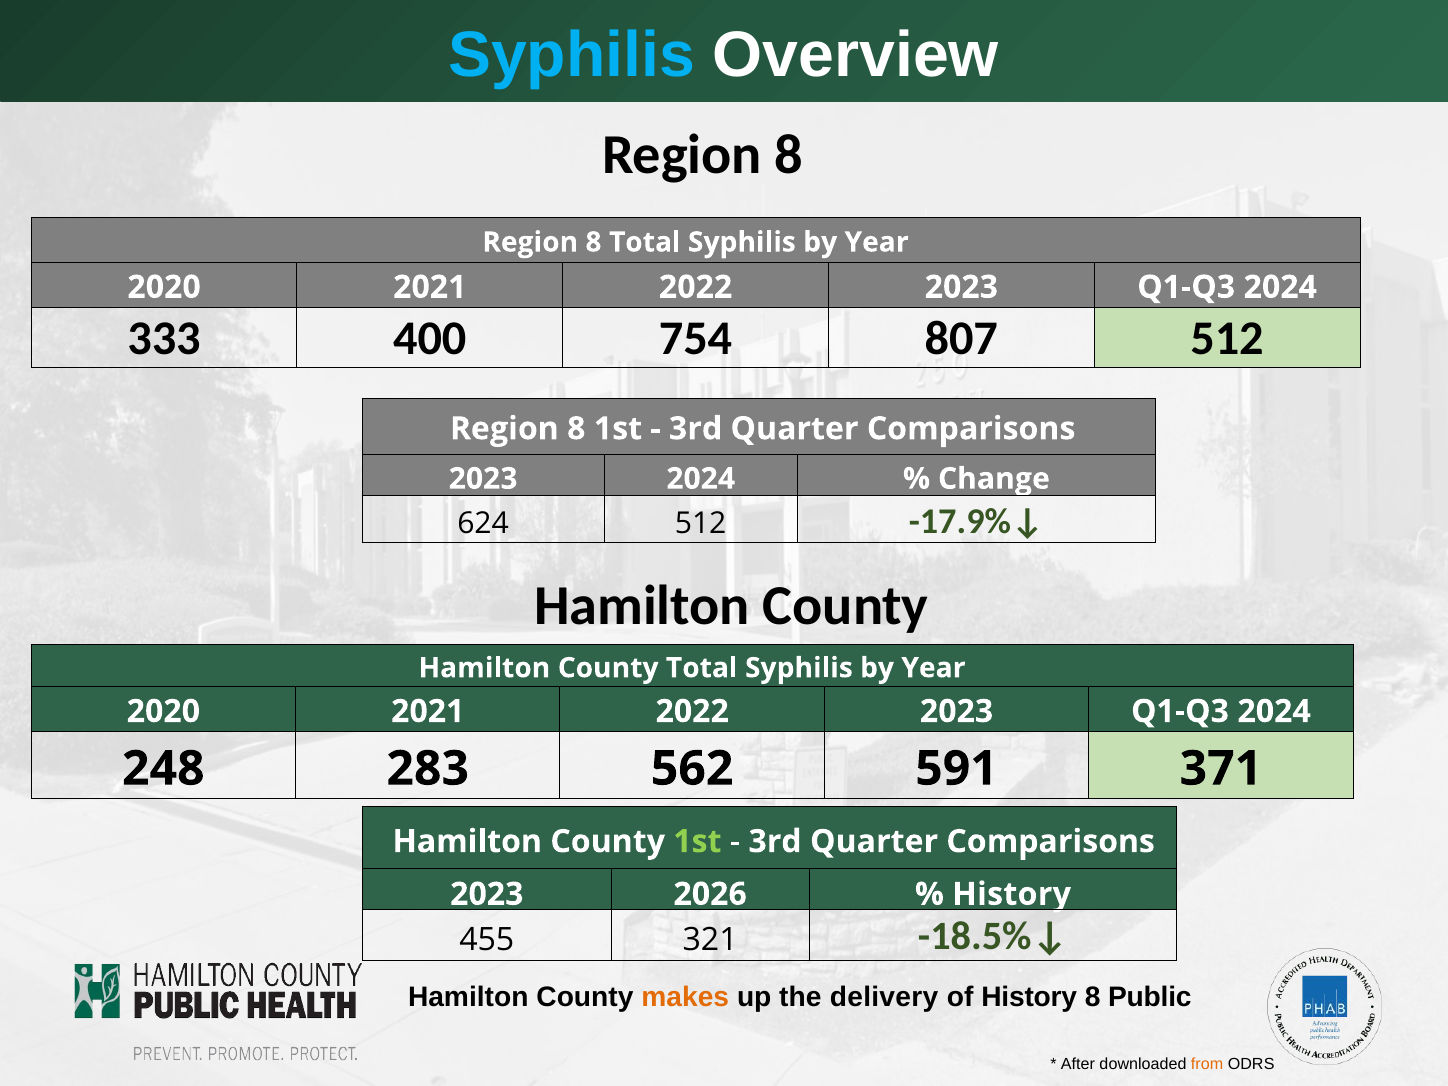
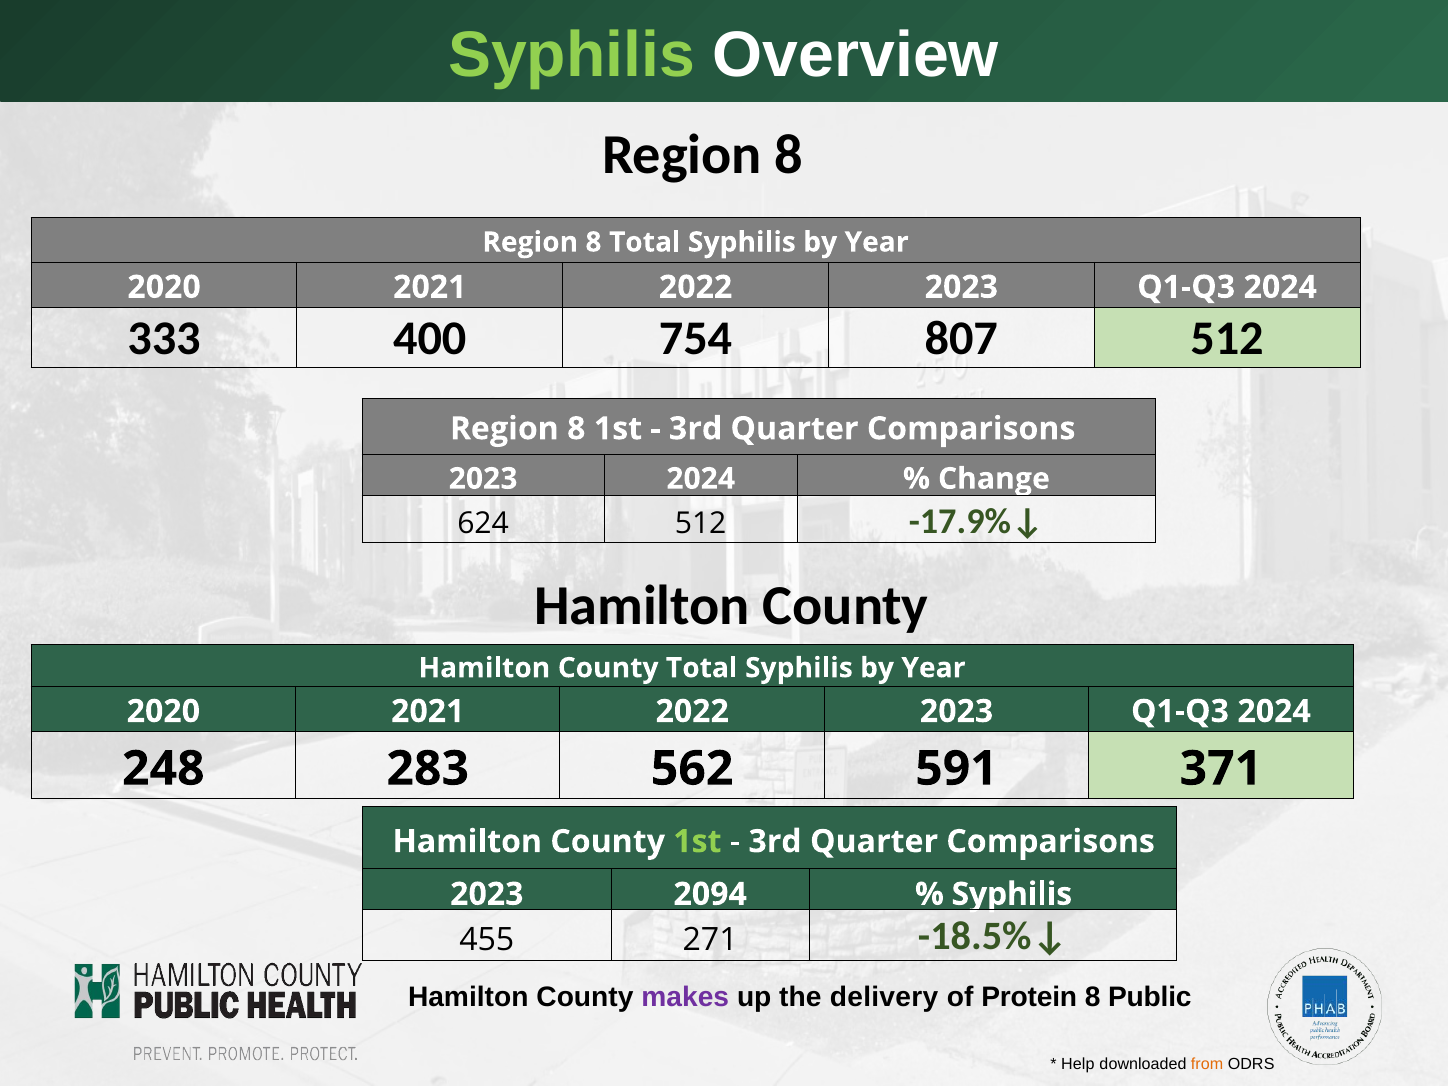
Syphilis colour: light blue -> light green (572, 55)
2026: 2026 -> 2094 (710, 894)
History: History -> Syphilis (1012, 894)
321: 321 -> 271 (710, 940)
makes colour: orange -> purple (685, 997)
of History: History -> Protein (1029, 997)
After: After -> Help (1078, 1064)
